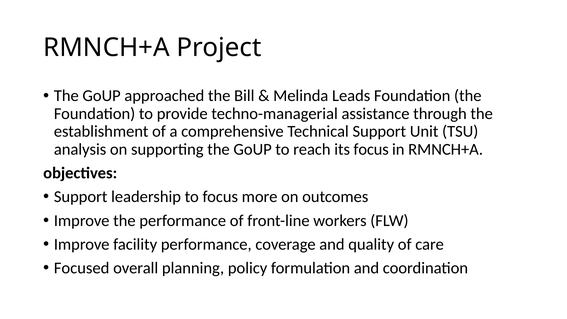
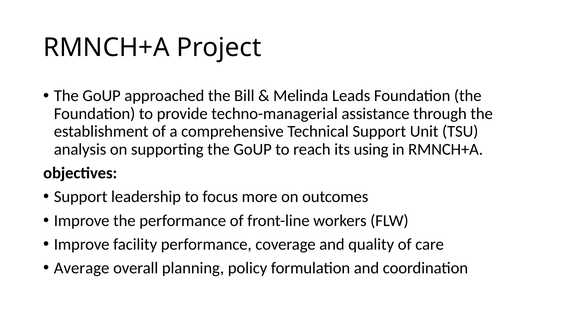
its focus: focus -> using (371, 149)
Focused: Focused -> Average (82, 268)
